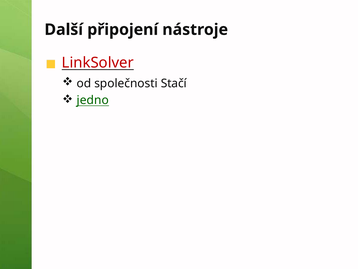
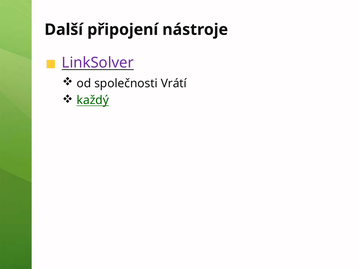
LinkSolver colour: red -> purple (98, 63)
Stačí: Stačí -> Vrátí (174, 83)
jedno: jedno -> každý (93, 100)
